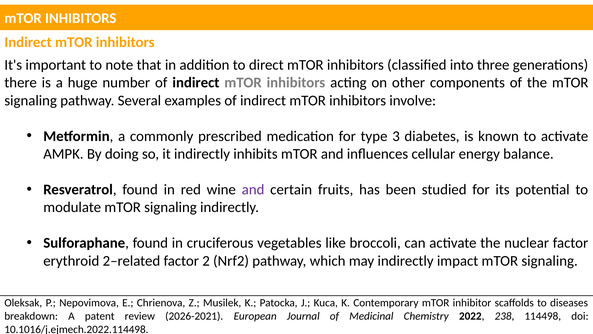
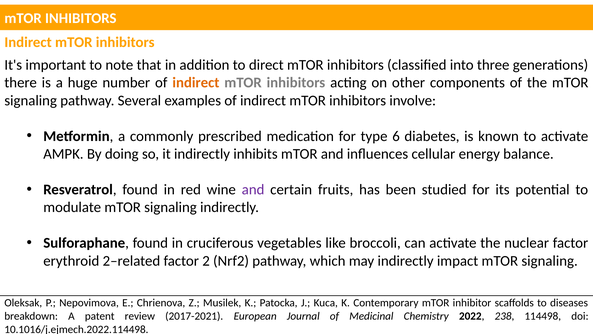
indirect colour: black -> orange (196, 83)
3: 3 -> 6 (396, 136)
2026-2021: 2026-2021 -> 2017-2021 (194, 316)
